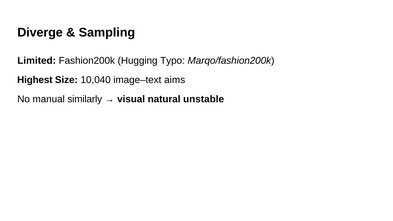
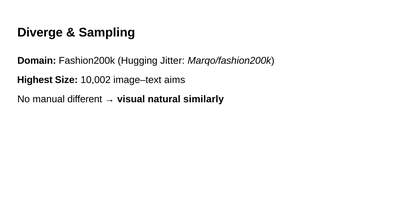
Limited: Limited -> Domain (37, 61)
Typo: Typo -> Jitter (172, 61)
10,040: 10,040 -> 10,002 (96, 80)
similarly: similarly -> different (85, 99)
unstable: unstable -> similarly (204, 99)
